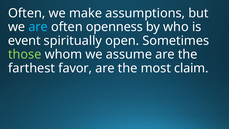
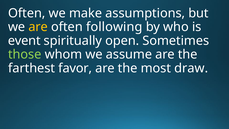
are colour: light blue -> yellow (38, 27)
openness: openness -> following (114, 27)
claim: claim -> draw (191, 68)
